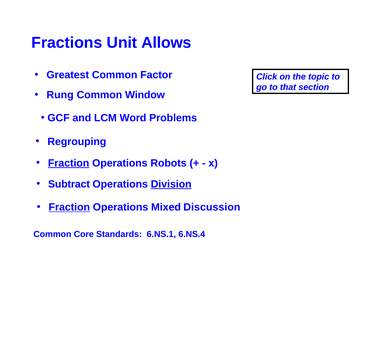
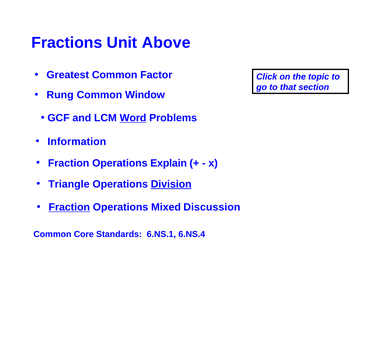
Allows: Allows -> Above (166, 43)
Word underline: none -> present (133, 118)
Regrouping: Regrouping -> Information (77, 142)
Fraction underline: present -> none (69, 163)
Robots: Robots -> Explain (169, 163)
Subtract: Subtract -> Triangle (69, 184)
